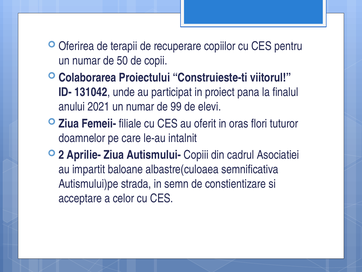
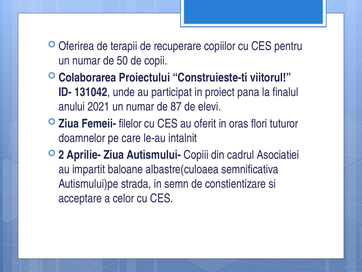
99: 99 -> 87 (176, 106)
filiale: filiale -> filelor (130, 123)
